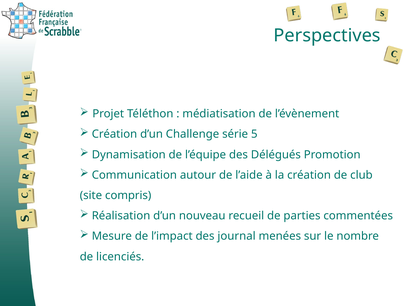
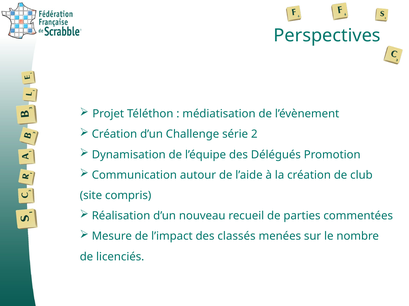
5: 5 -> 2 (254, 135)
journal: journal -> classés (236, 237)
